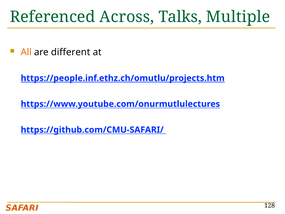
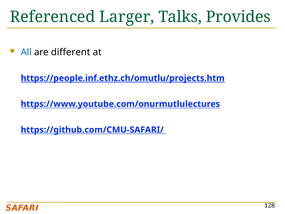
Across: Across -> Larger (127, 17)
Multiple: Multiple -> Provides (238, 17)
All colour: orange -> blue (26, 52)
